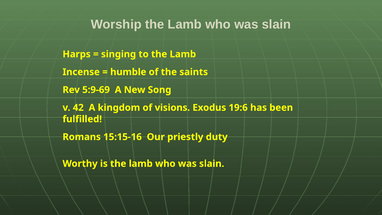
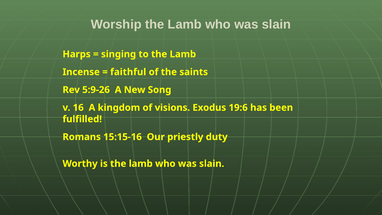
humble: humble -> faithful (128, 72)
5:9-69: 5:9-69 -> 5:9-26 (96, 90)
42: 42 -> 16 (78, 108)
